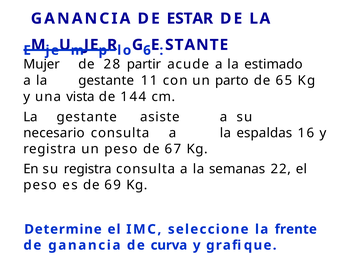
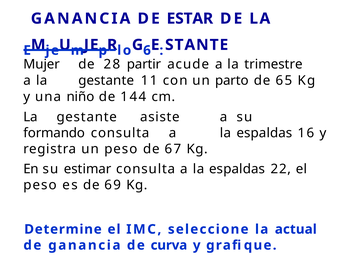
estimado: estimado -> trimestre (274, 64)
vista: vista -> niño (80, 97)
necesario: necesario -> formando (54, 133)
su registra: registra -> estimar (88, 169)
semanas: semanas -> espaldas (237, 169)
frente: frente -> actual (296, 230)
